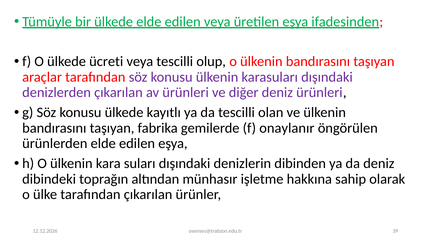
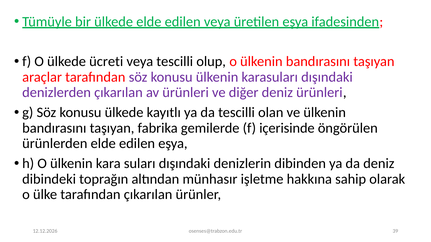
onaylanır: onaylanır -> içerisinde (287, 128)
